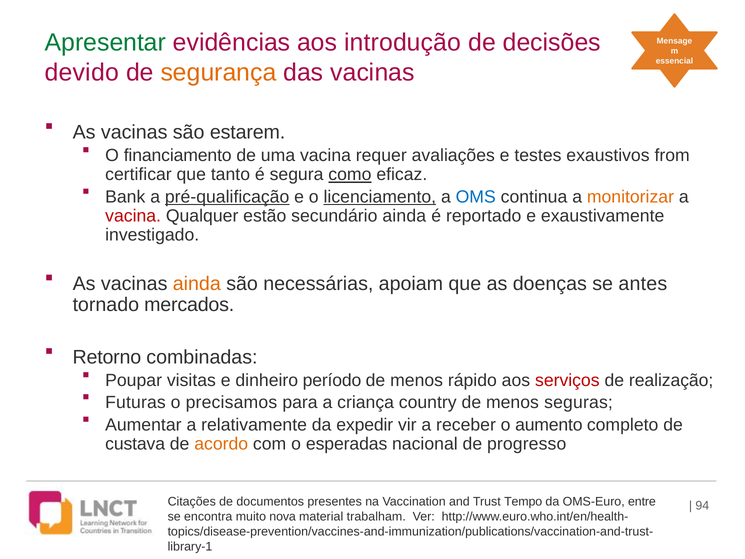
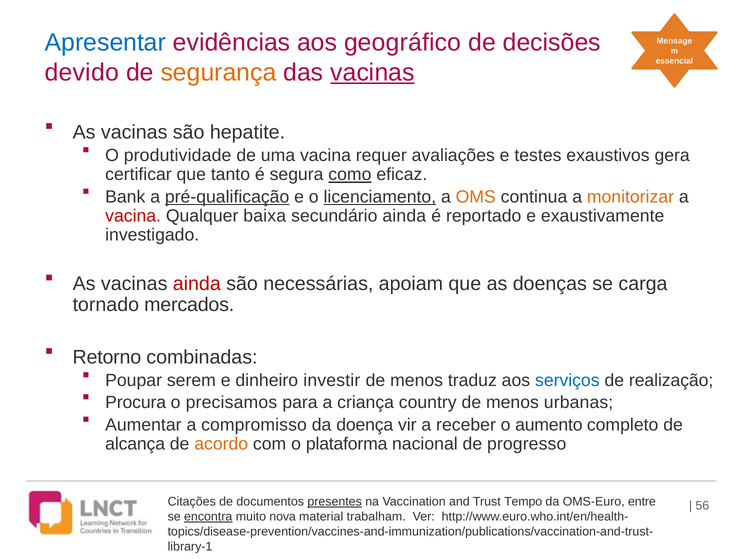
Apresentar colour: green -> blue (105, 43)
introdução: introdução -> geográfico (403, 43)
vacinas underline: none -> present (372, 73)
estarem: estarem -> hepatite (247, 132)
financiamento: financiamento -> produtividade (178, 156)
from: from -> gera (672, 156)
OMS colour: blue -> orange (476, 197)
estão: estão -> baixa (265, 216)
ainda colour: orange -> red (197, 284)
antes: antes -> carga (643, 284)
visitas: visitas -> serem (191, 380)
período: período -> investir (332, 380)
rápido: rápido -> traduz (472, 380)
serviços colour: red -> blue (567, 380)
Futuras: Futuras -> Procura (136, 403)
seguras: seguras -> urbanas (579, 403)
relativamente: relativamente -> compromisso (254, 425)
expedir: expedir -> doença (365, 425)
custava: custava -> alcança (135, 444)
esperadas: esperadas -> plataforma (347, 444)
presentes underline: none -> present (335, 501)
94: 94 -> 56 (702, 505)
encontra underline: none -> present (208, 516)
